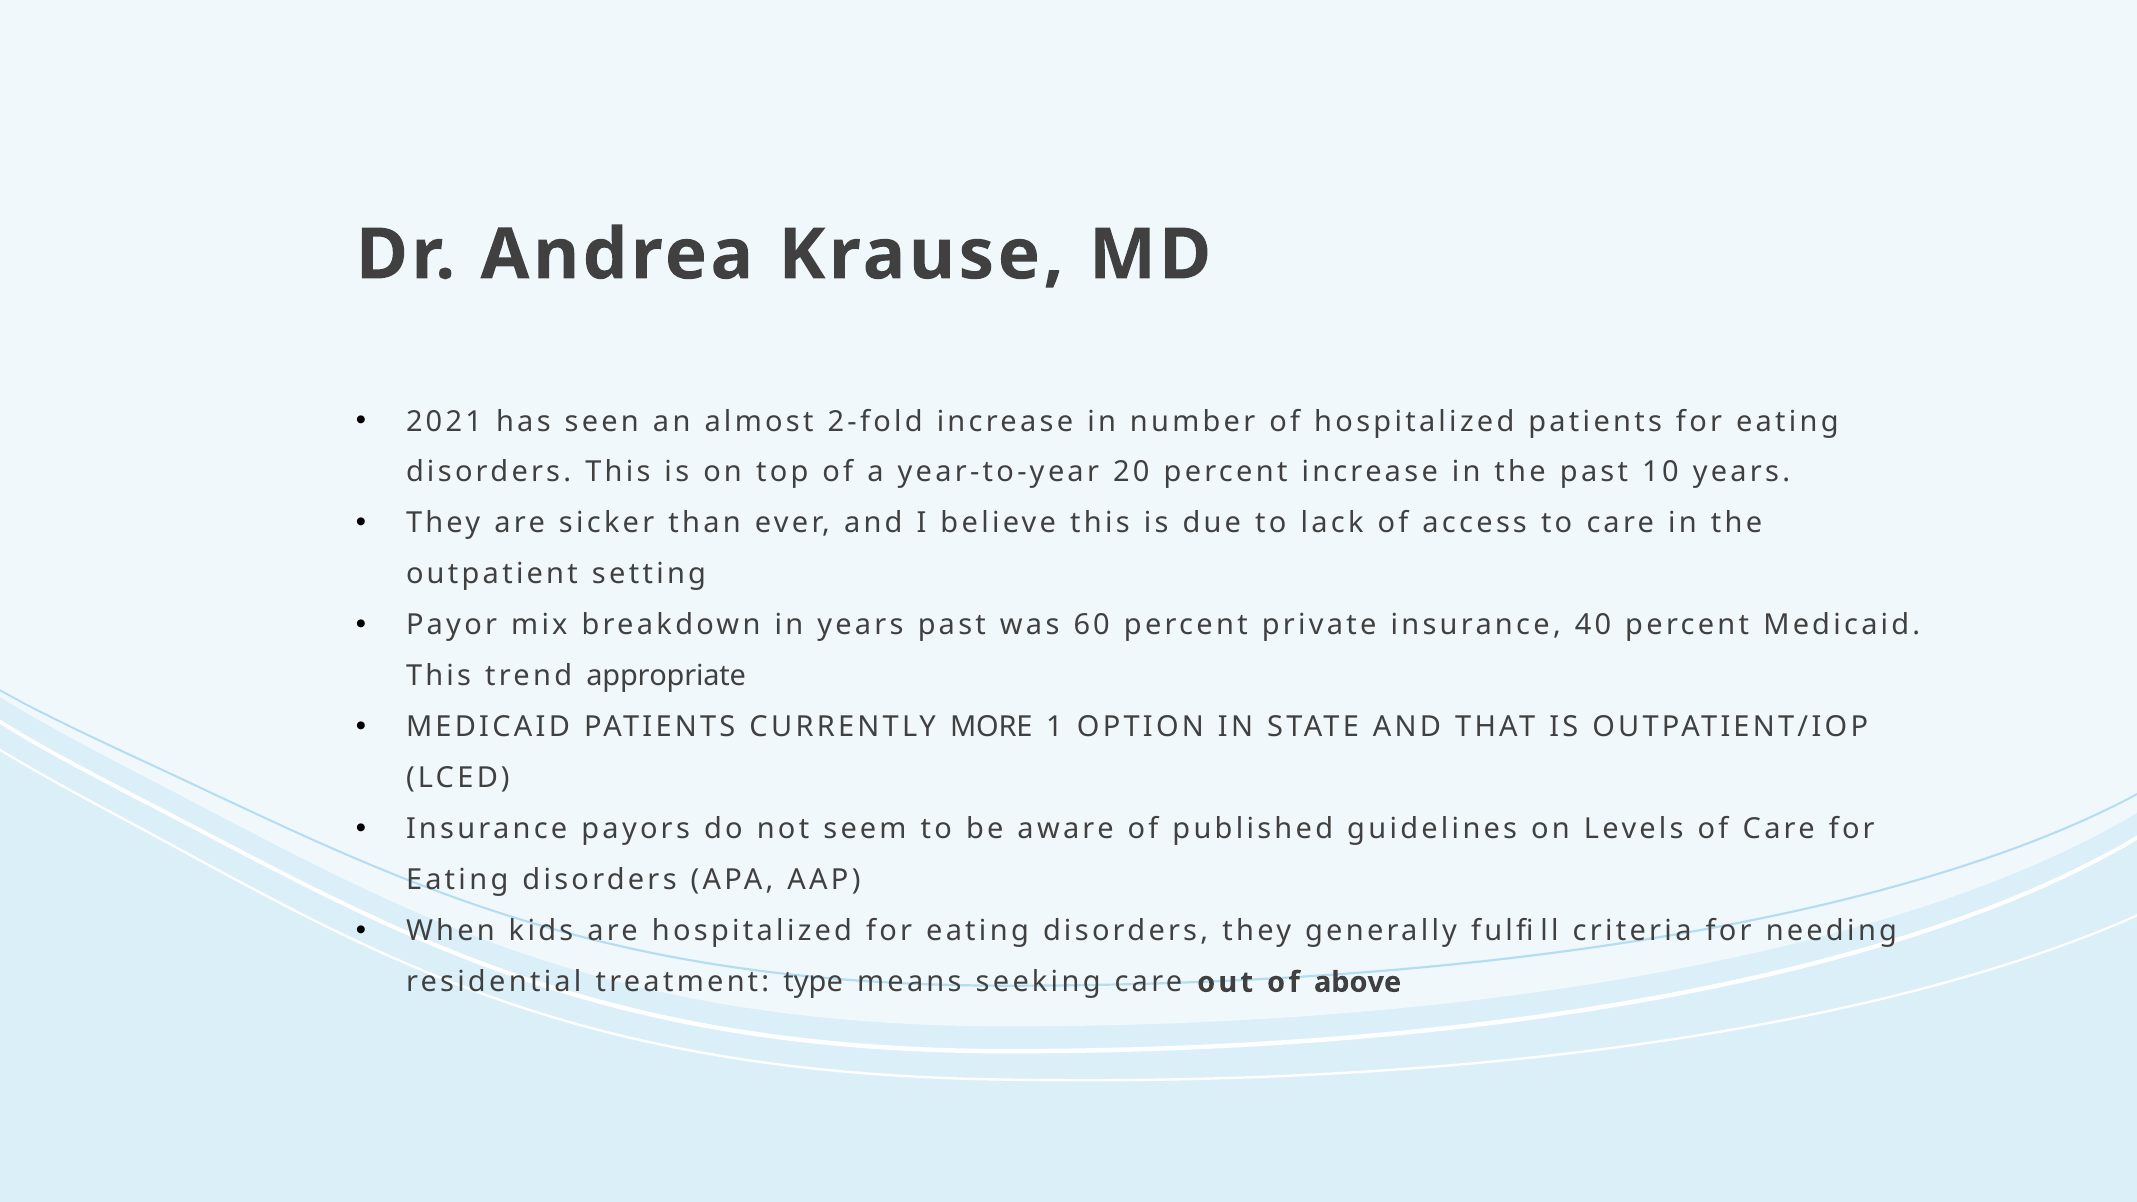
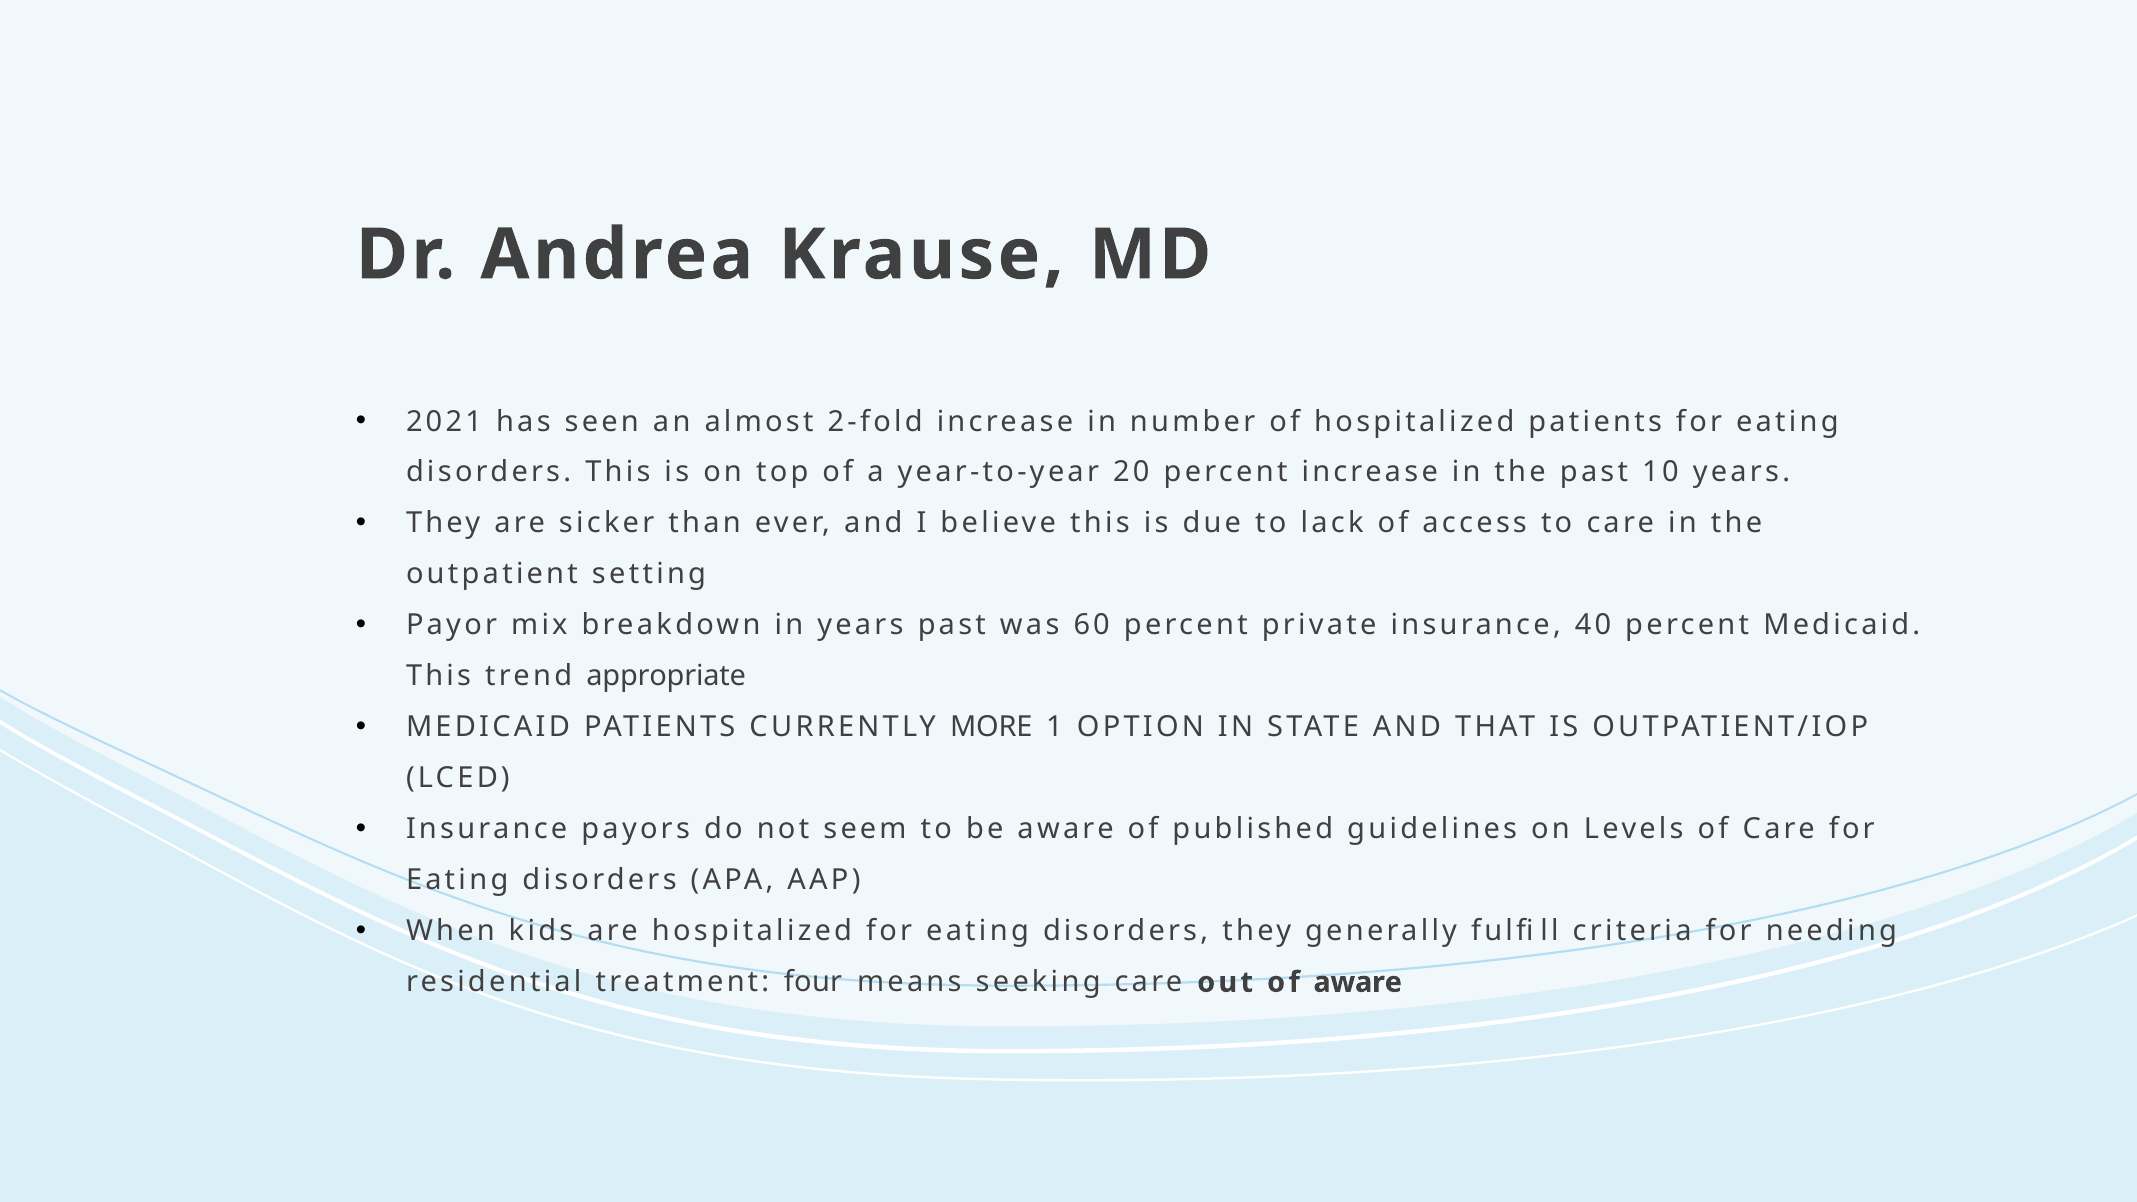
type: type -> four (813, 982)
of above: above -> aware (1358, 982)
